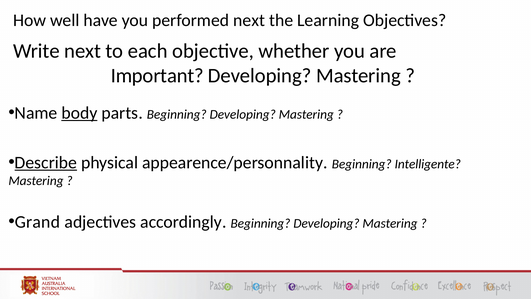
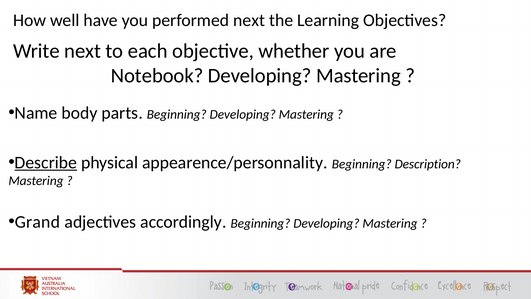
Important: Important -> Notebook (157, 76)
body underline: present -> none (79, 113)
Intelligente: Intelligente -> Description (428, 164)
